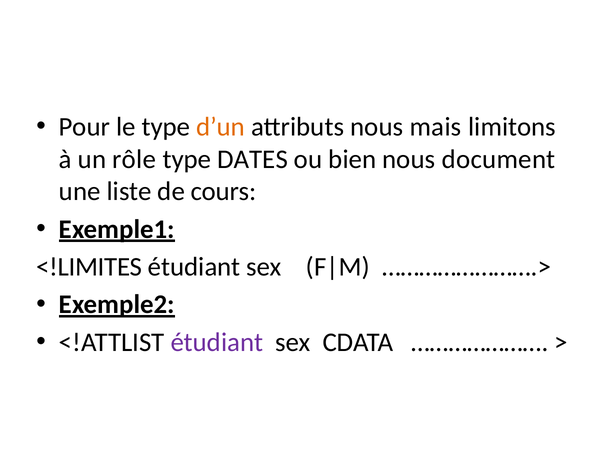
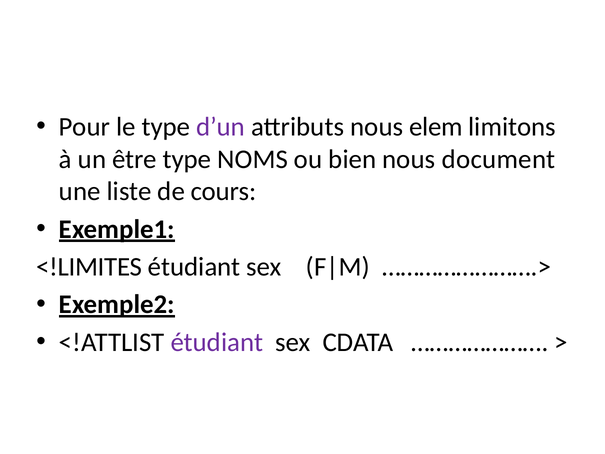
d’un colour: orange -> purple (221, 127)
mais: mais -> elem (436, 127)
rôle: rôle -> être (134, 159)
DATES: DATES -> NOMS (253, 159)
